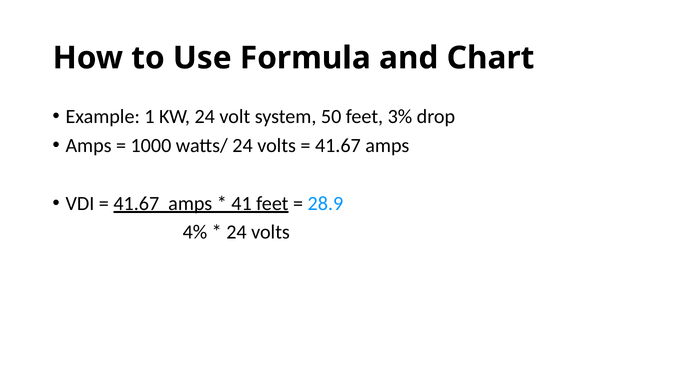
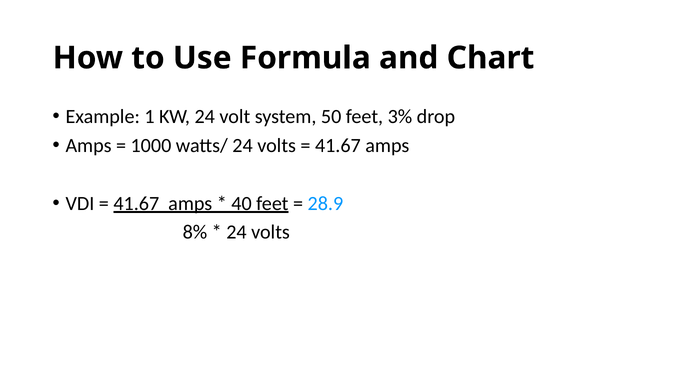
41: 41 -> 40 (242, 203)
4%: 4% -> 8% (195, 232)
